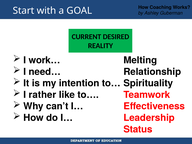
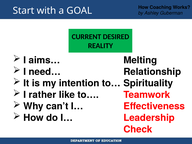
work…: work… -> aims… (44, 60)
Status: Status -> Check (138, 129)
